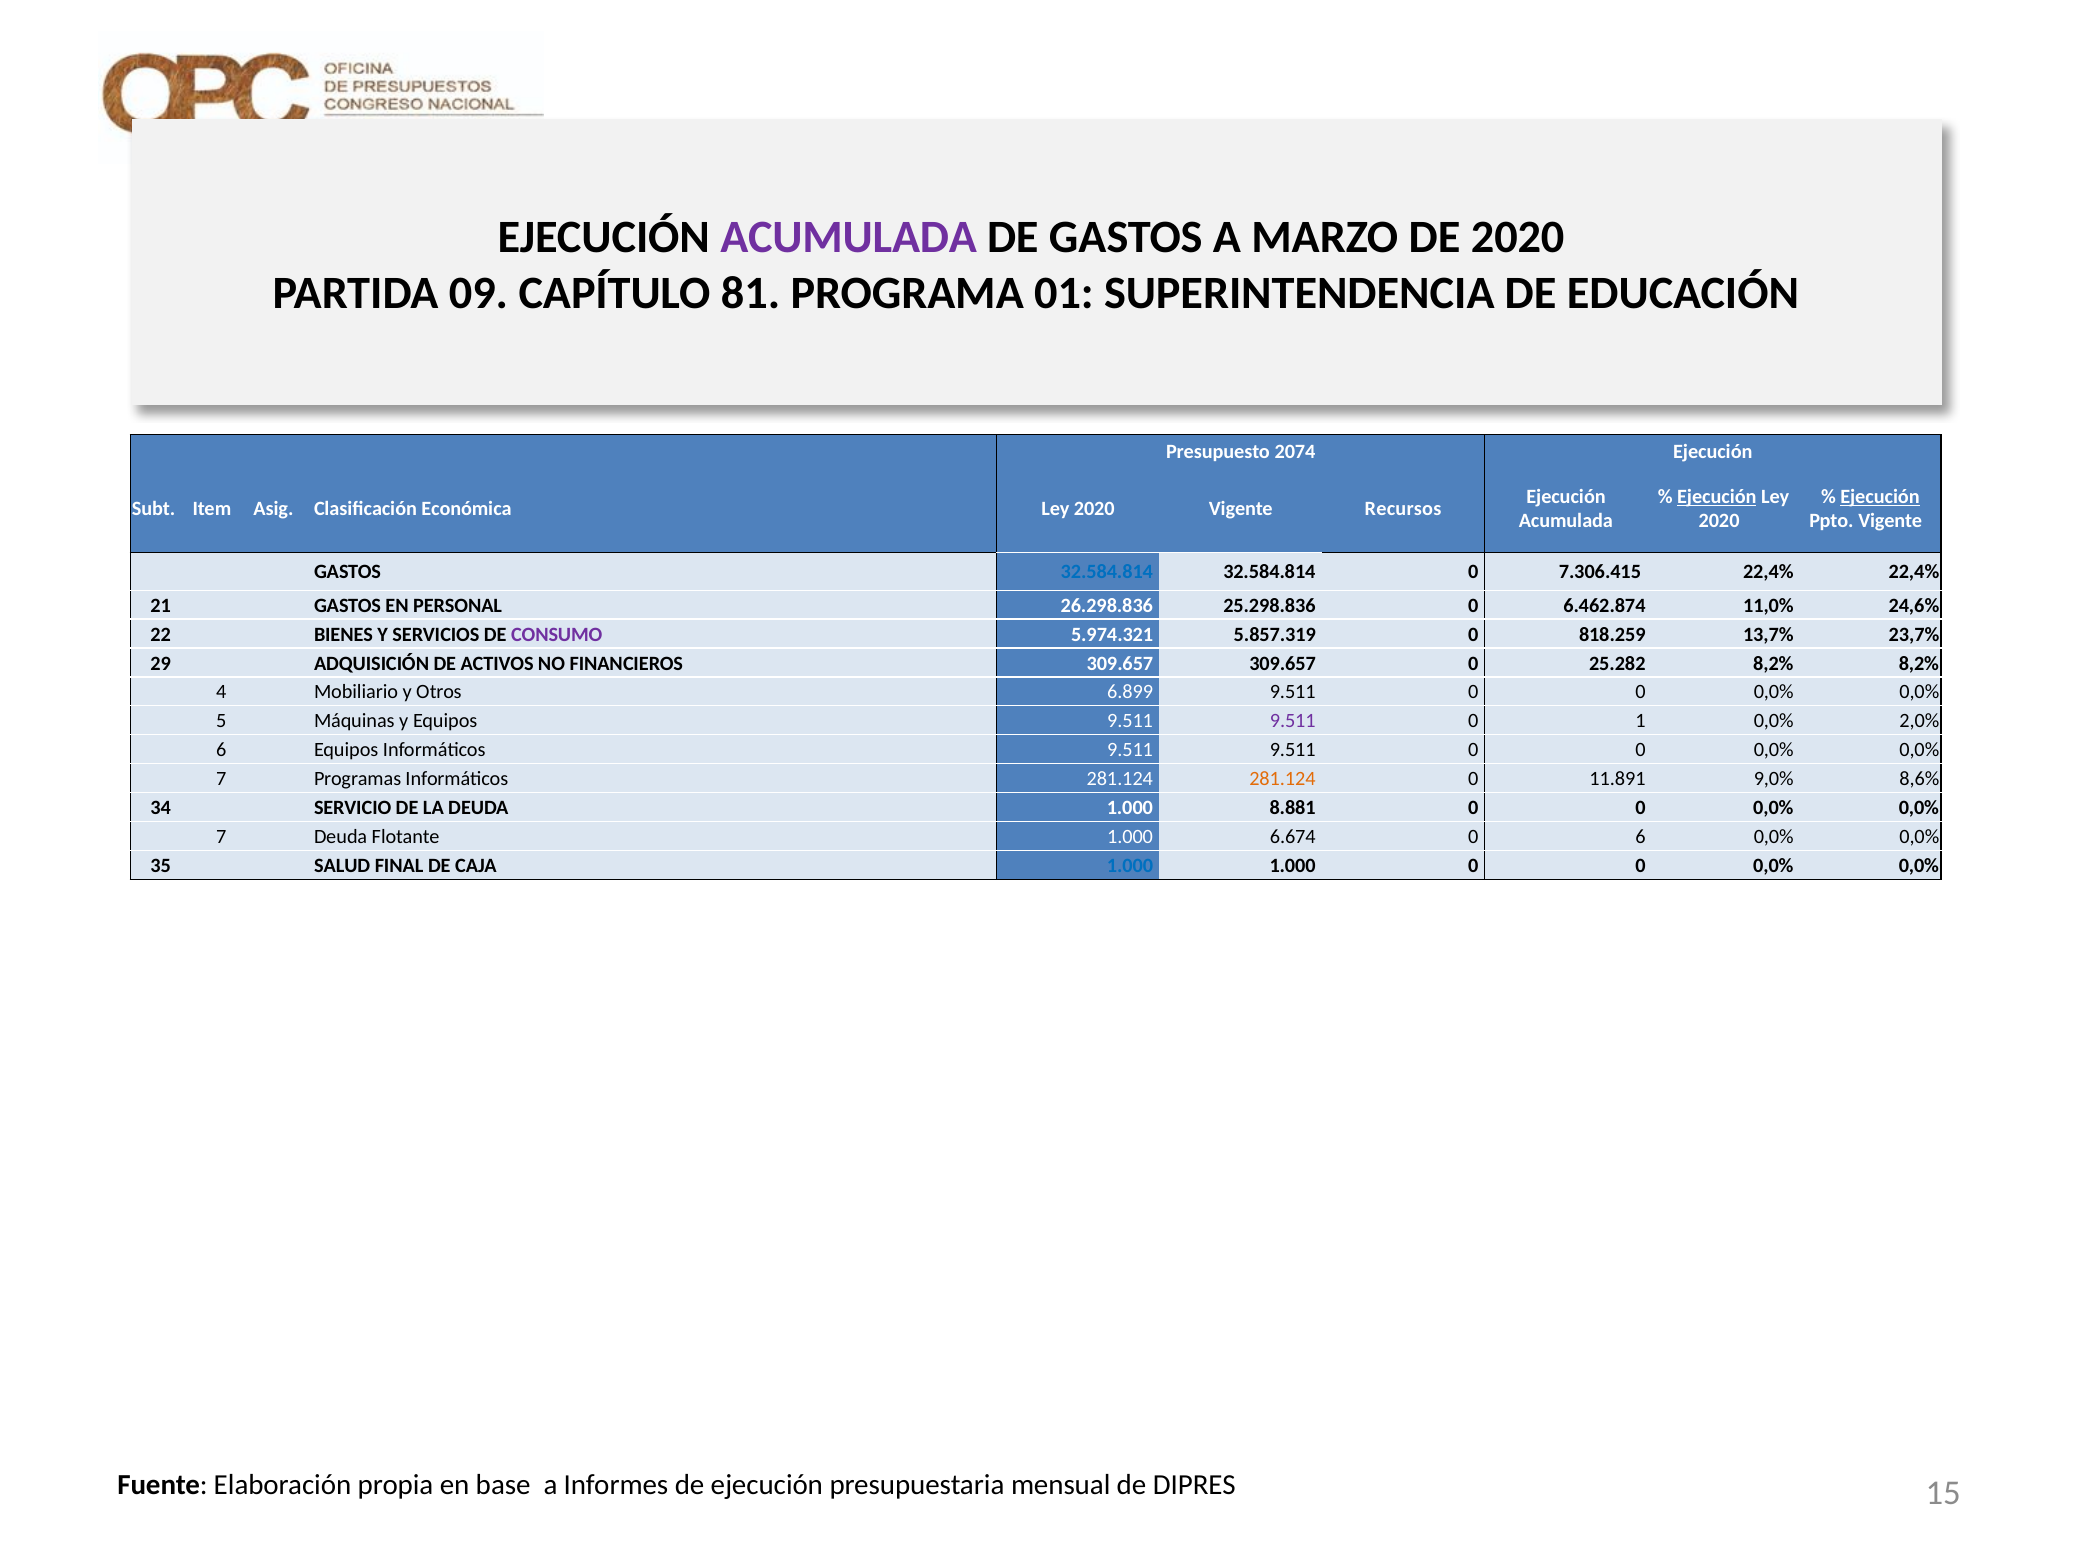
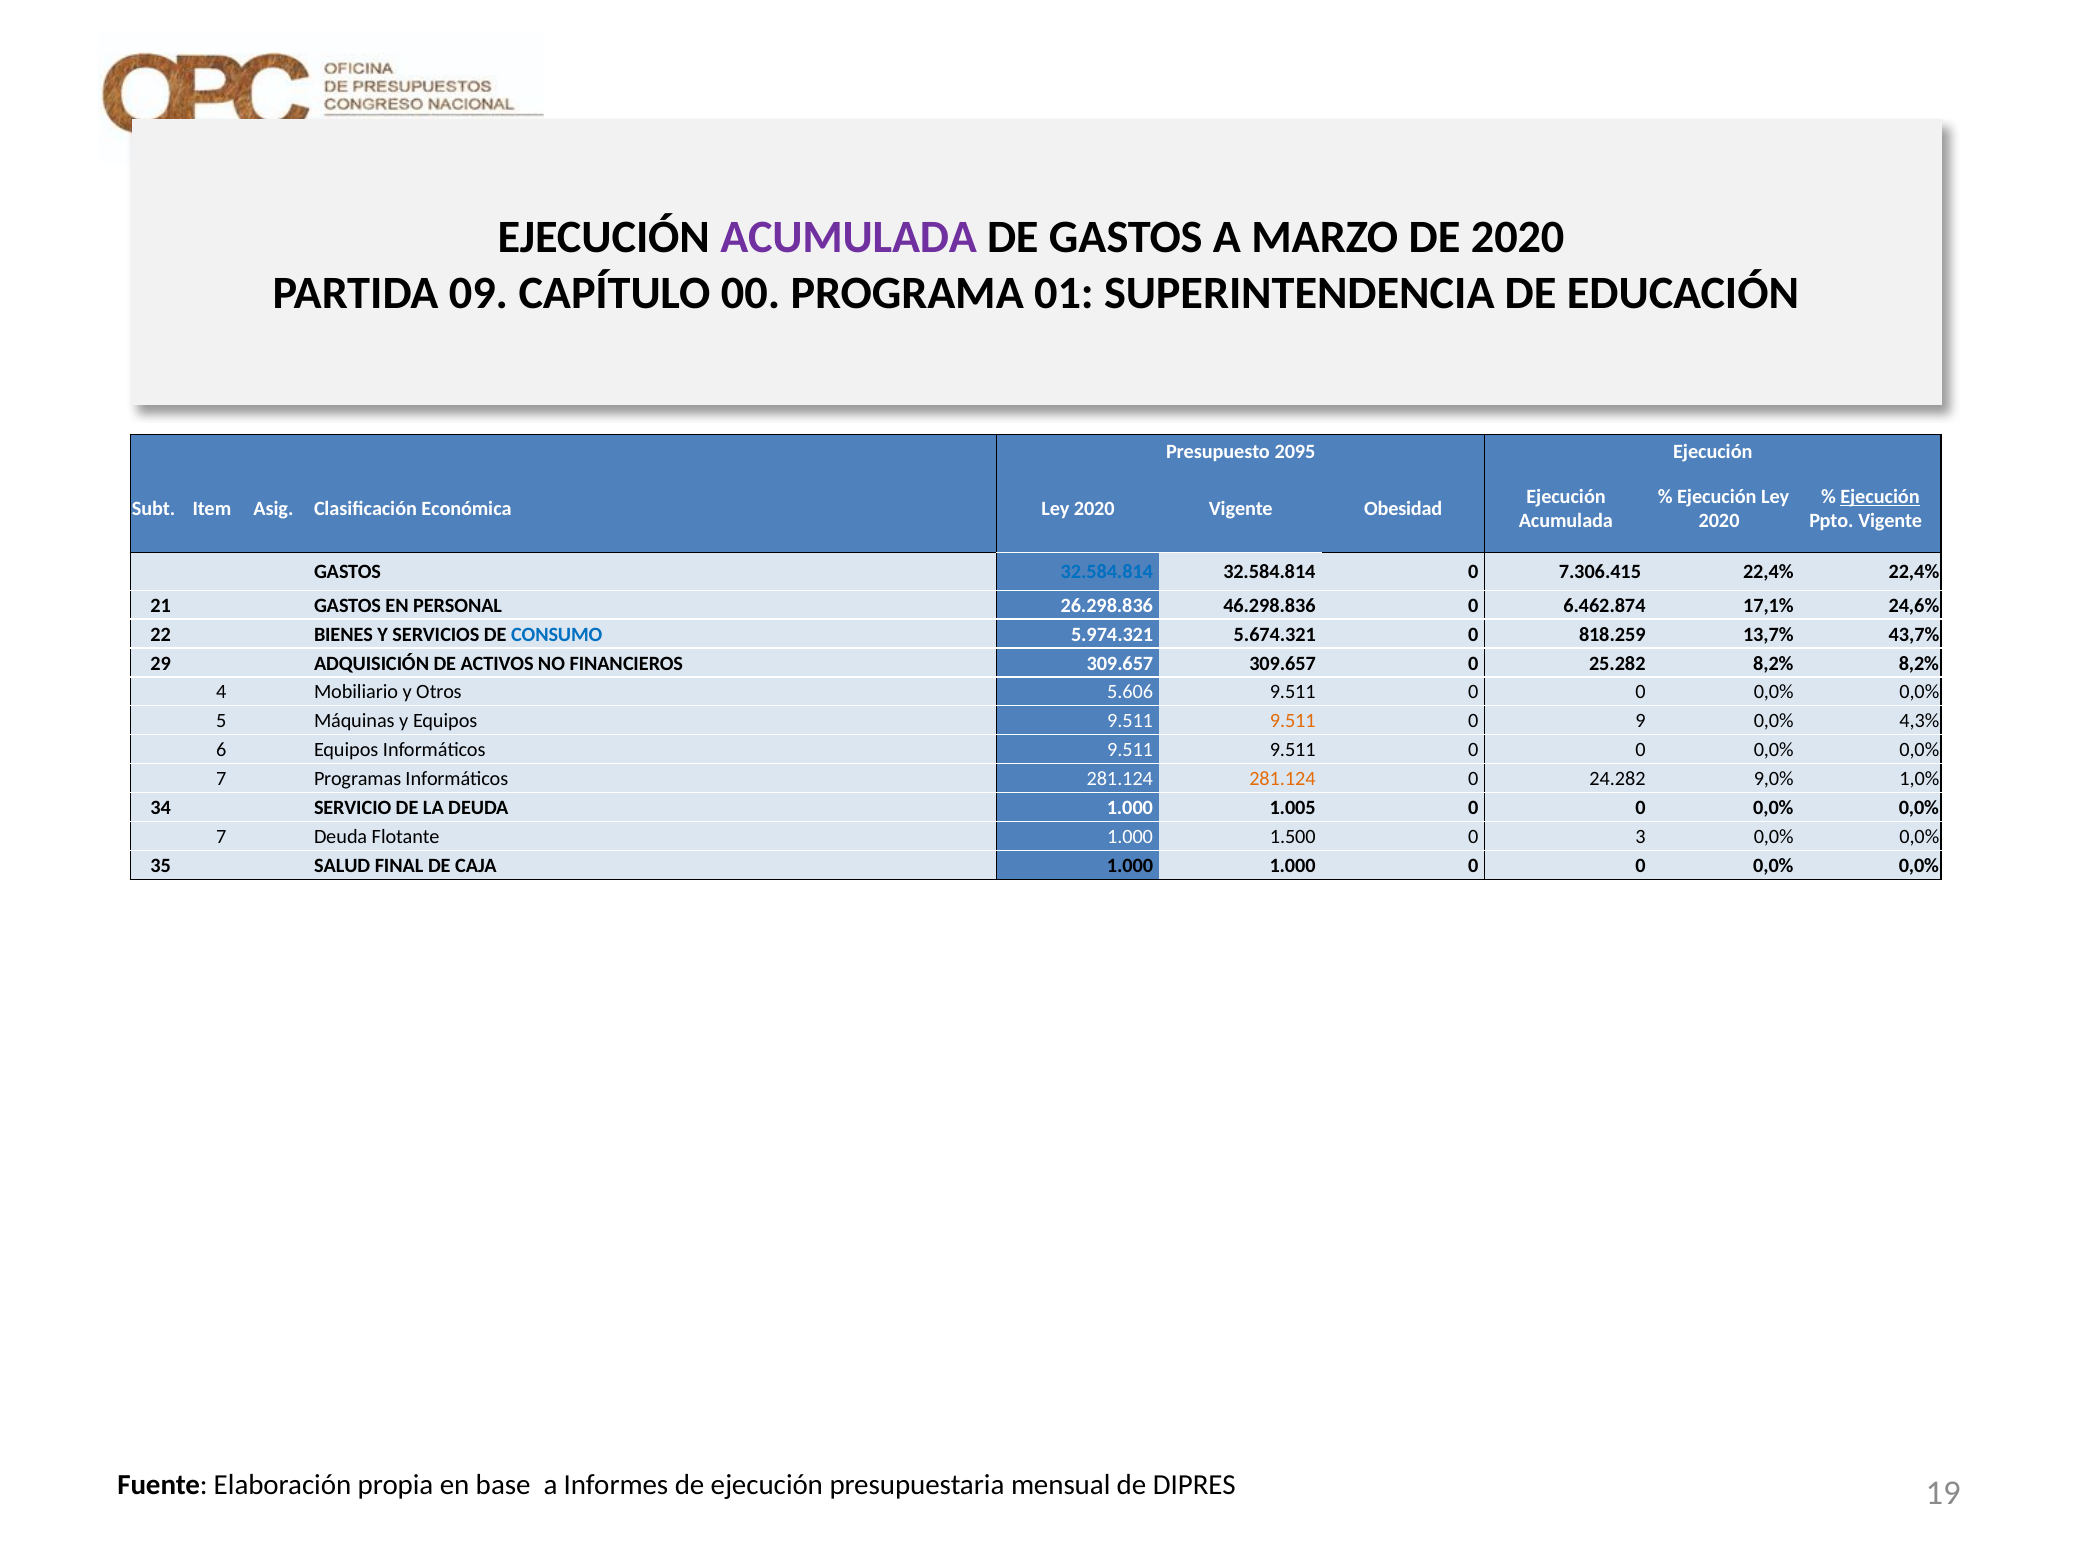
81: 81 -> 00 (751, 293)
2074: 2074 -> 2095 (1295, 452)
Ejecución underline: present -> none (1717, 497)
Recursos: Recursos -> Obesidad (1403, 509)
25.298.836: 25.298.836 -> 46.298.836 (1269, 606)
11,0%: 11,0% -> 17,1% (1768, 606)
CONSUMO colour: purple -> blue (557, 635)
5.857.319: 5.857.319 -> 5.674.321 (1275, 635)
23,7%: 23,7% -> 43,7% (1914, 635)
6.899: 6.899 -> 5.606 (1130, 693)
9.511 colour: purple -> orange (1293, 721)
1: 1 -> 9 (1641, 721)
2,0%: 2,0% -> 4,3% (1919, 721)
11.891: 11.891 -> 24.282 (1618, 779)
8,6%: 8,6% -> 1,0% (1919, 779)
8.881: 8.881 -> 1.005 (1293, 808)
6.674: 6.674 -> 1.500 (1293, 837)
0 6: 6 -> 3 (1641, 837)
1.000 colour: blue -> black (1130, 866)
15: 15 -> 19 (1943, 1494)
